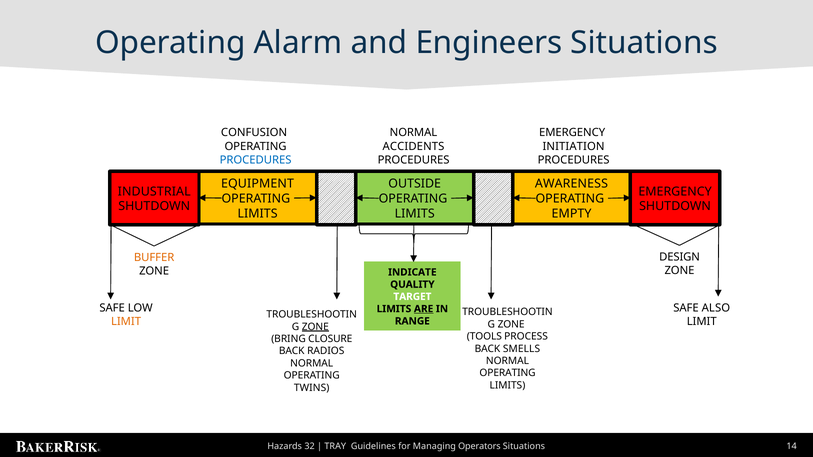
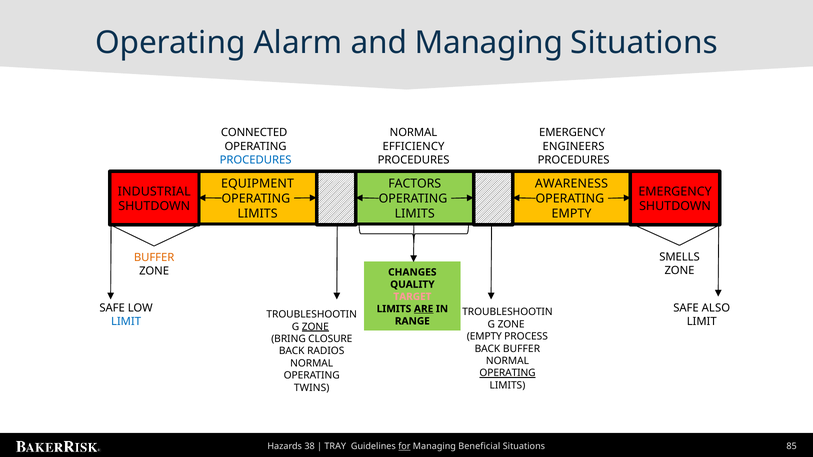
and Engineers: Engineers -> Managing (489, 43)
CONFUSION: CONFUSION -> CONNECTED (254, 133)
ACCIDENTS: ACCIDENTS -> EFFICIENCY (414, 146)
INITIATION: INITIATION -> ENGINEERS (574, 146)
OUTSIDE: OUTSIDE -> FACTORS (415, 184)
DESIGN: DESIGN -> SMELLS (680, 257)
INDICATE: INDICATE -> CHANGES (412, 272)
TARGET colour: white -> pink (412, 297)
LIMIT colour: orange -> blue (126, 322)
TOOLS: TOOLS -> EMPTY (484, 337)
BACK SMELLS: SMELLS -> BUFFER (522, 349)
OPERATING underline: none -> present (508, 373)
32: 32 -> 38 (310, 447)
for underline: none -> present (404, 447)
Operators: Operators -> Beneficial (479, 447)
14: 14 -> 85 (792, 447)
